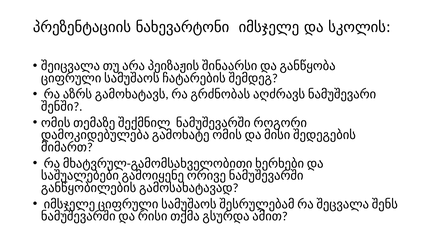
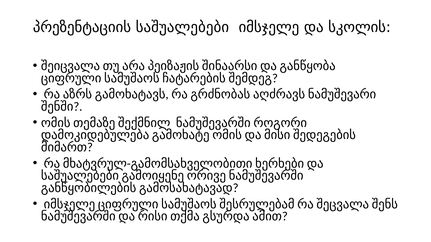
ნახევარტონი: ნახევარტონი -> საშუალებები (182, 27)
